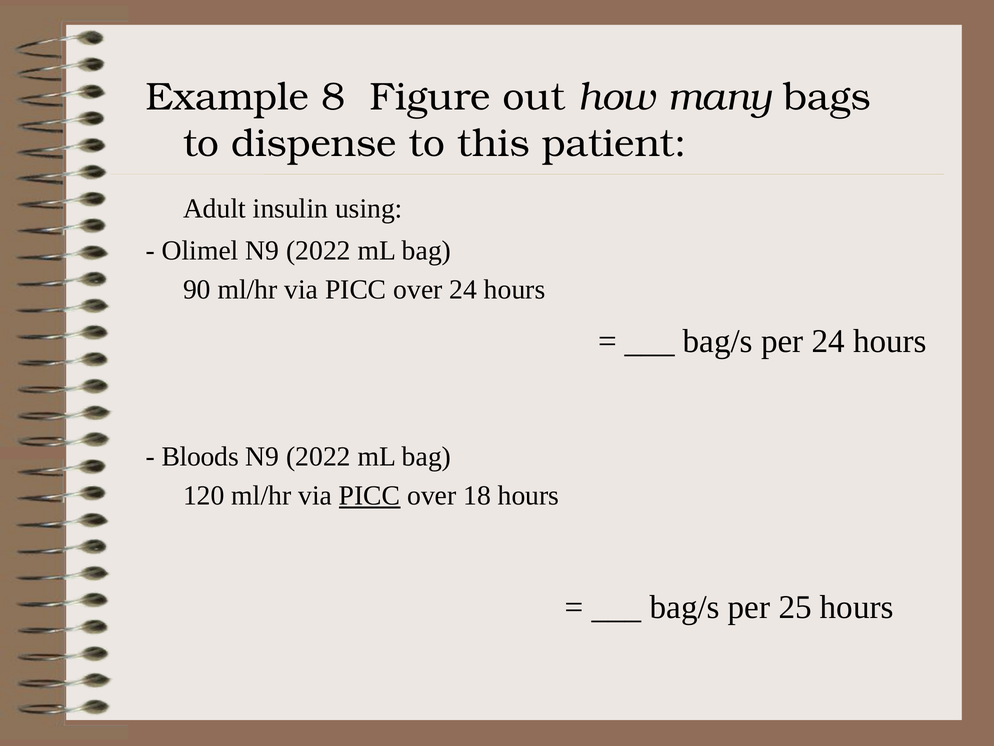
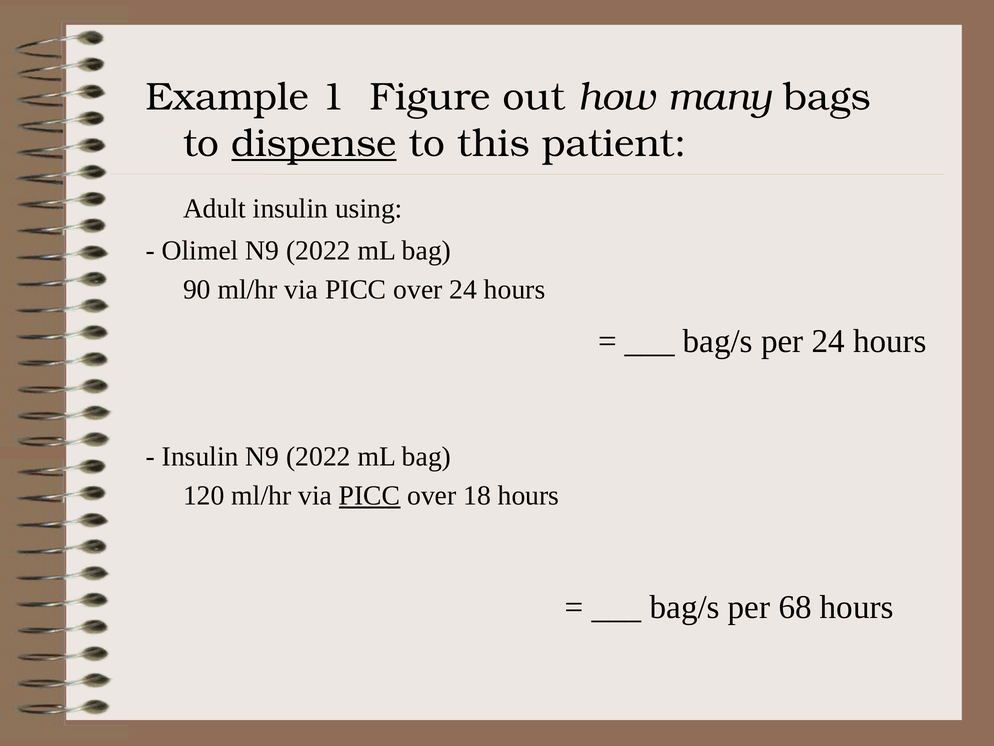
8: 8 -> 1 (333, 97)
dispense underline: none -> present (314, 143)
Bloods: Bloods -> Insulin (200, 456)
25: 25 -> 68 (795, 607)
